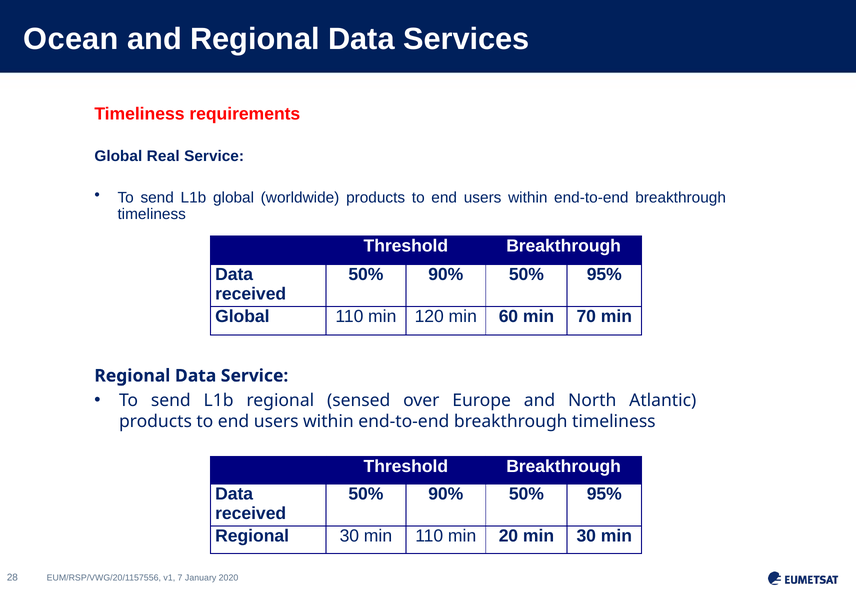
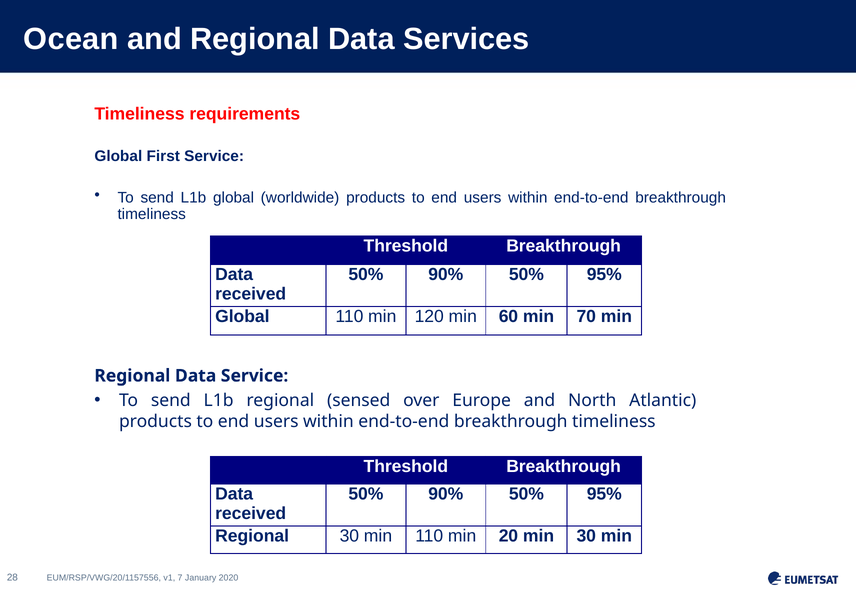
Real: Real -> First (163, 156)
